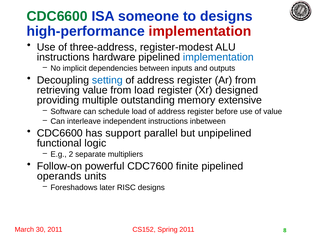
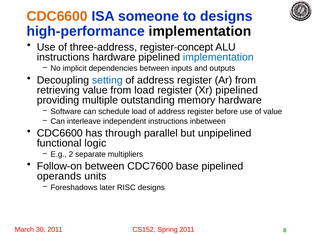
CDC6600 colour: green -> orange (57, 16)
implementation colour: red -> black (200, 31)
register-modest: register-modest -> register-concept (177, 47)
Xr designed: designed -> pipelined (237, 90)
memory extensive: extensive -> hardware (240, 100)
support: support -> through (123, 133)
Follow-on powerful: powerful -> between (105, 166)
finite: finite -> base (187, 166)
